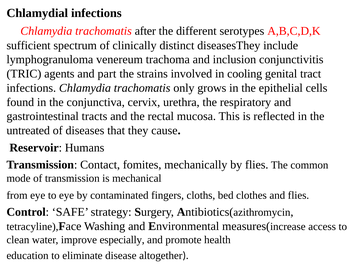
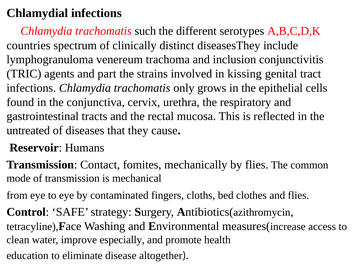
after: after -> such (145, 31)
sufficient: sufficient -> countries (28, 45)
cooling: cooling -> kissing (245, 74)
